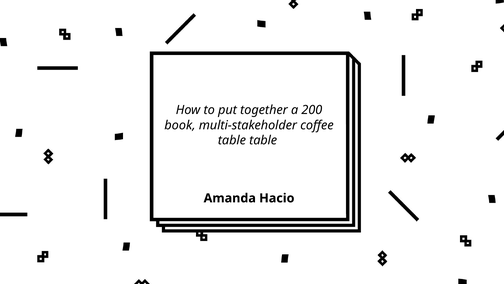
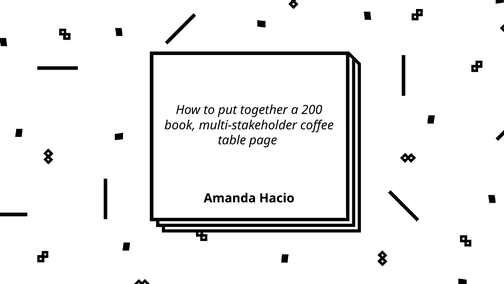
table table: table -> page (263, 140)
